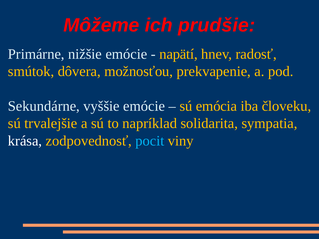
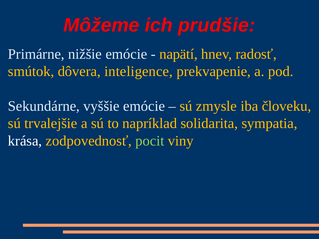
možnosťou: možnosťou -> inteligence (139, 71)
emócia: emócia -> zmysle (216, 106)
pocit colour: light blue -> light green (150, 141)
